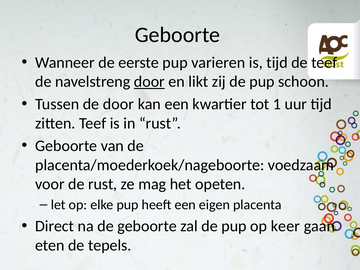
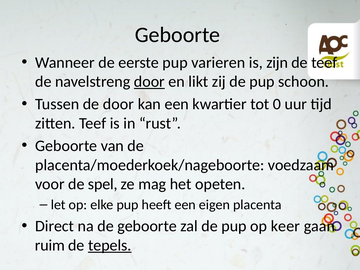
is tijd: tijd -> zijn (277, 62)
1: 1 -> 0 (277, 104)
de rust: rust -> spel (103, 184)
eten: eten -> ruim (50, 245)
tepels underline: none -> present (110, 245)
